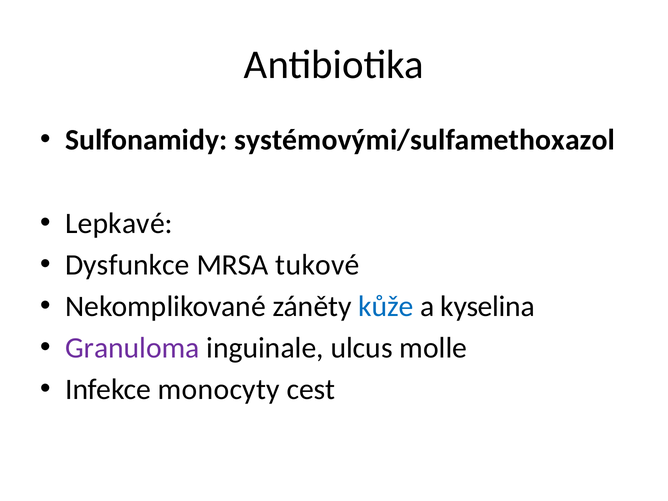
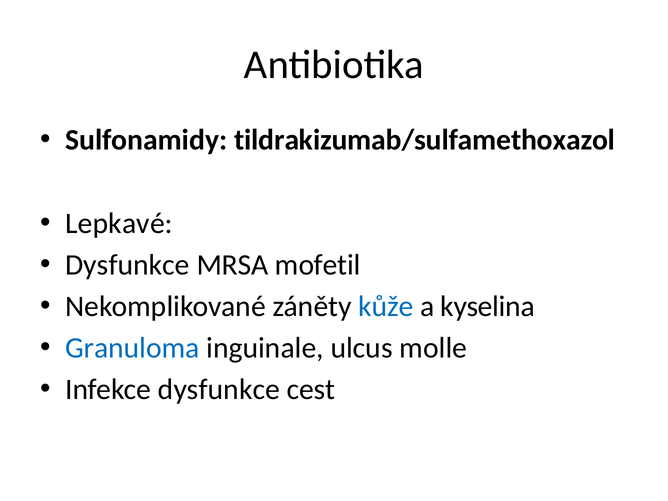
systémovými/sulfamethoxazol: systémovými/sulfamethoxazol -> tildrakizumab/sulfamethoxazol (425, 140)
tukové: tukové -> mofetil (318, 265)
Granuloma colour: purple -> blue (132, 348)
Infekce monocyty: monocyty -> dysfunkce (219, 390)
